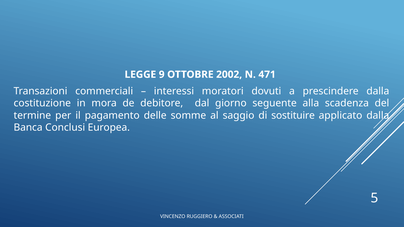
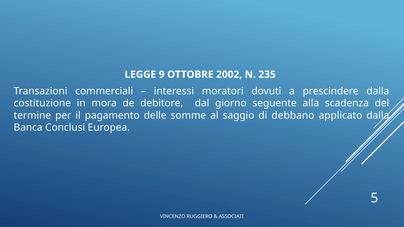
471: 471 -> 235 (267, 75)
sostituire: sostituire -> debbano (293, 115)
